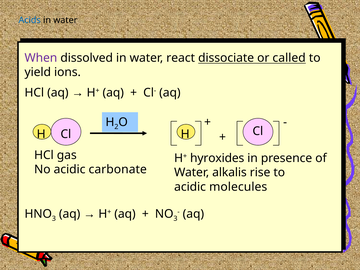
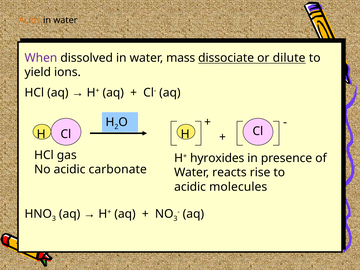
Acids colour: blue -> orange (30, 20)
react: react -> mass (181, 58)
called: called -> dilute (289, 58)
alkalis: alkalis -> reacts (229, 172)
